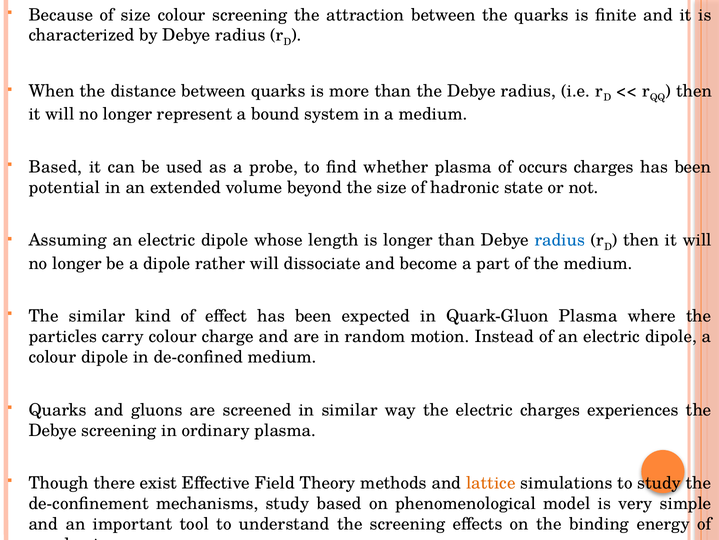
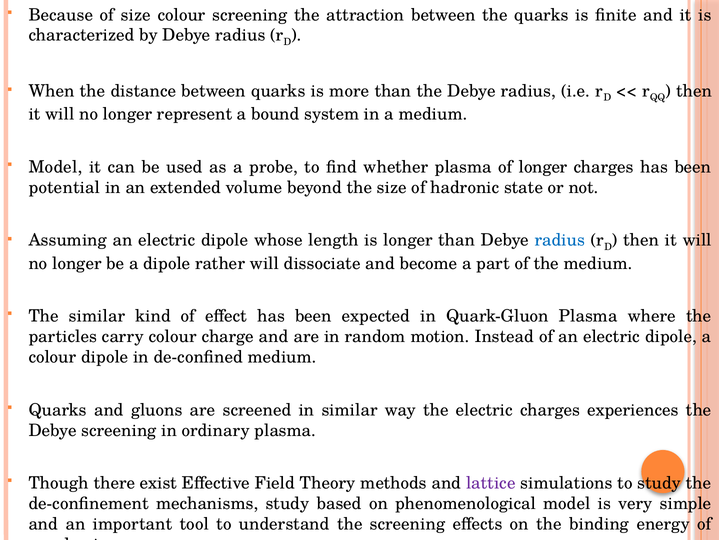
Based: Based -> Model (55, 167)
of occurs: occurs -> longer (543, 167)
lattice colour: orange -> purple (491, 483)
